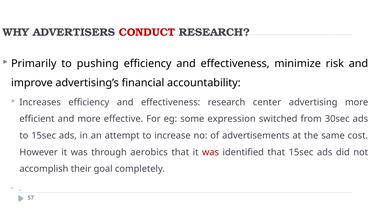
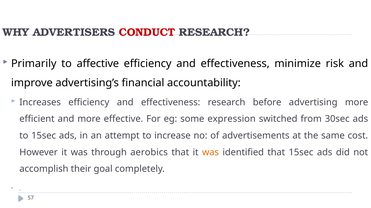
pushing: pushing -> affective (98, 64)
center: center -> before (267, 103)
was colour: red -> orange (211, 153)
